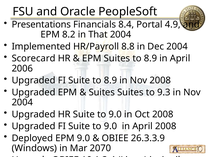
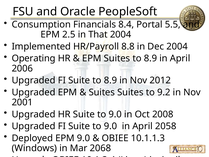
Presentations: Presentations -> Consumption (41, 24)
4.9: 4.9 -> 5.5 (173, 24)
8.2: 8.2 -> 2.5 (69, 35)
Scorecard: Scorecard -> Operating (34, 58)
Nov 2008: 2008 -> 2012 (160, 80)
9.3: 9.3 -> 9.2 (164, 92)
2004: 2004 -> 2001 (22, 102)
April 2008: 2008 -> 2058 (166, 126)
26.3.3.9: 26.3.3.9 -> 10.1.1.3 (148, 138)
2070: 2070 -> 2068 (100, 148)
